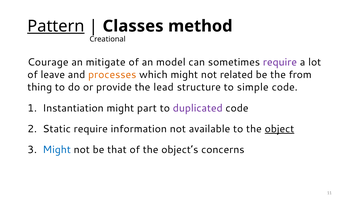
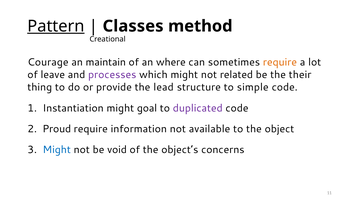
mitigate: mitigate -> maintain (106, 62)
model: model -> where (171, 62)
require colour: purple -> orange (280, 62)
processes colour: orange -> purple (112, 75)
from: from -> their (300, 75)
part: part -> goal (147, 108)
Static: Static -> Proud (57, 129)
object underline: present -> none (279, 129)
that: that -> void (117, 150)
